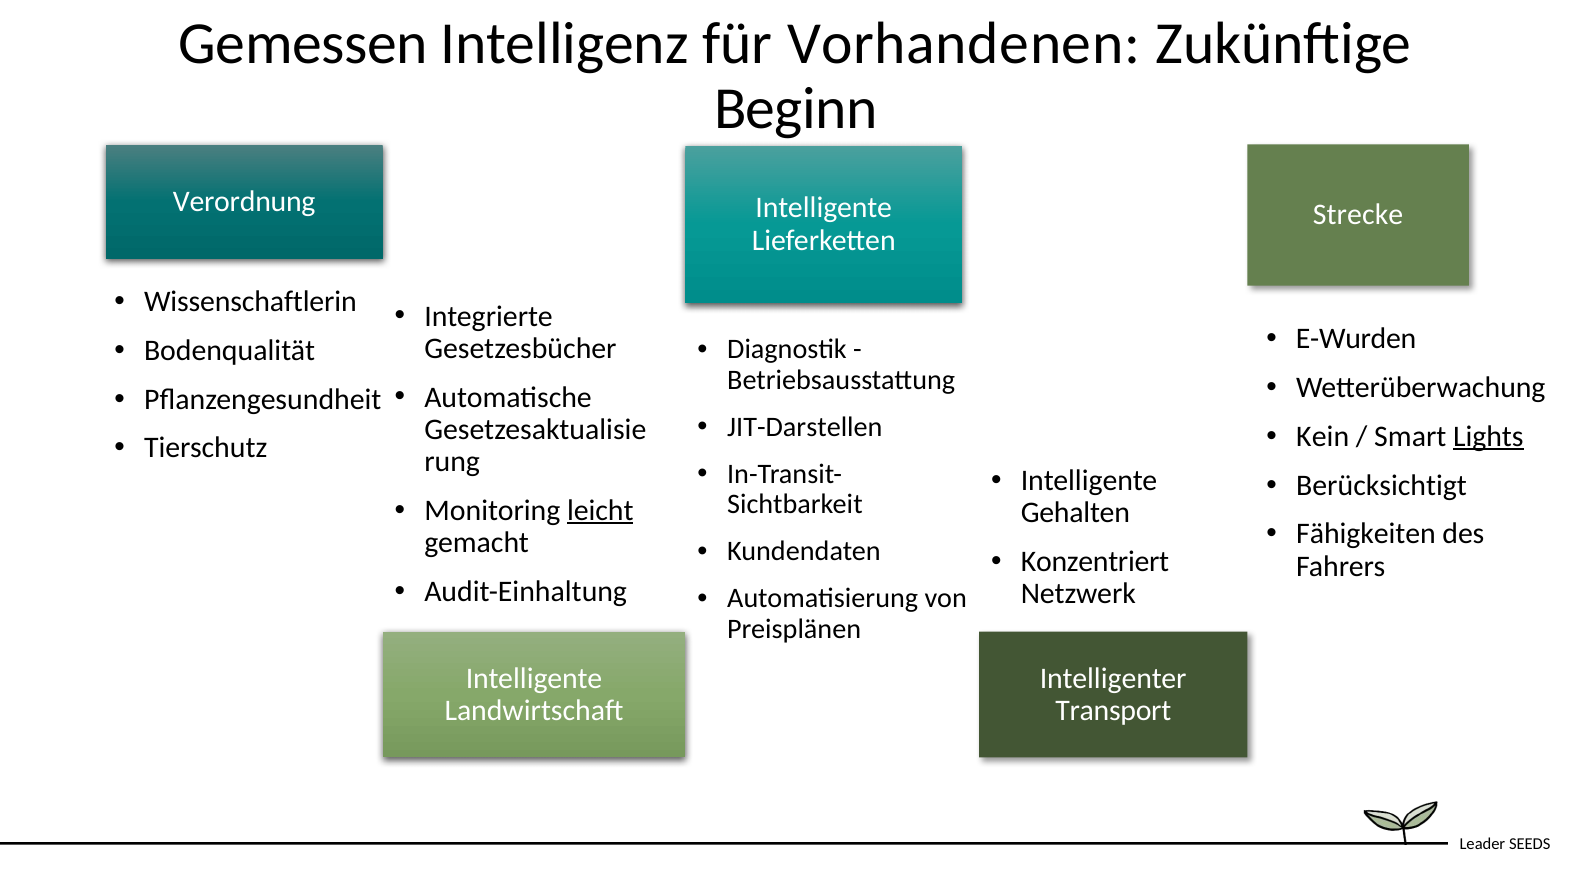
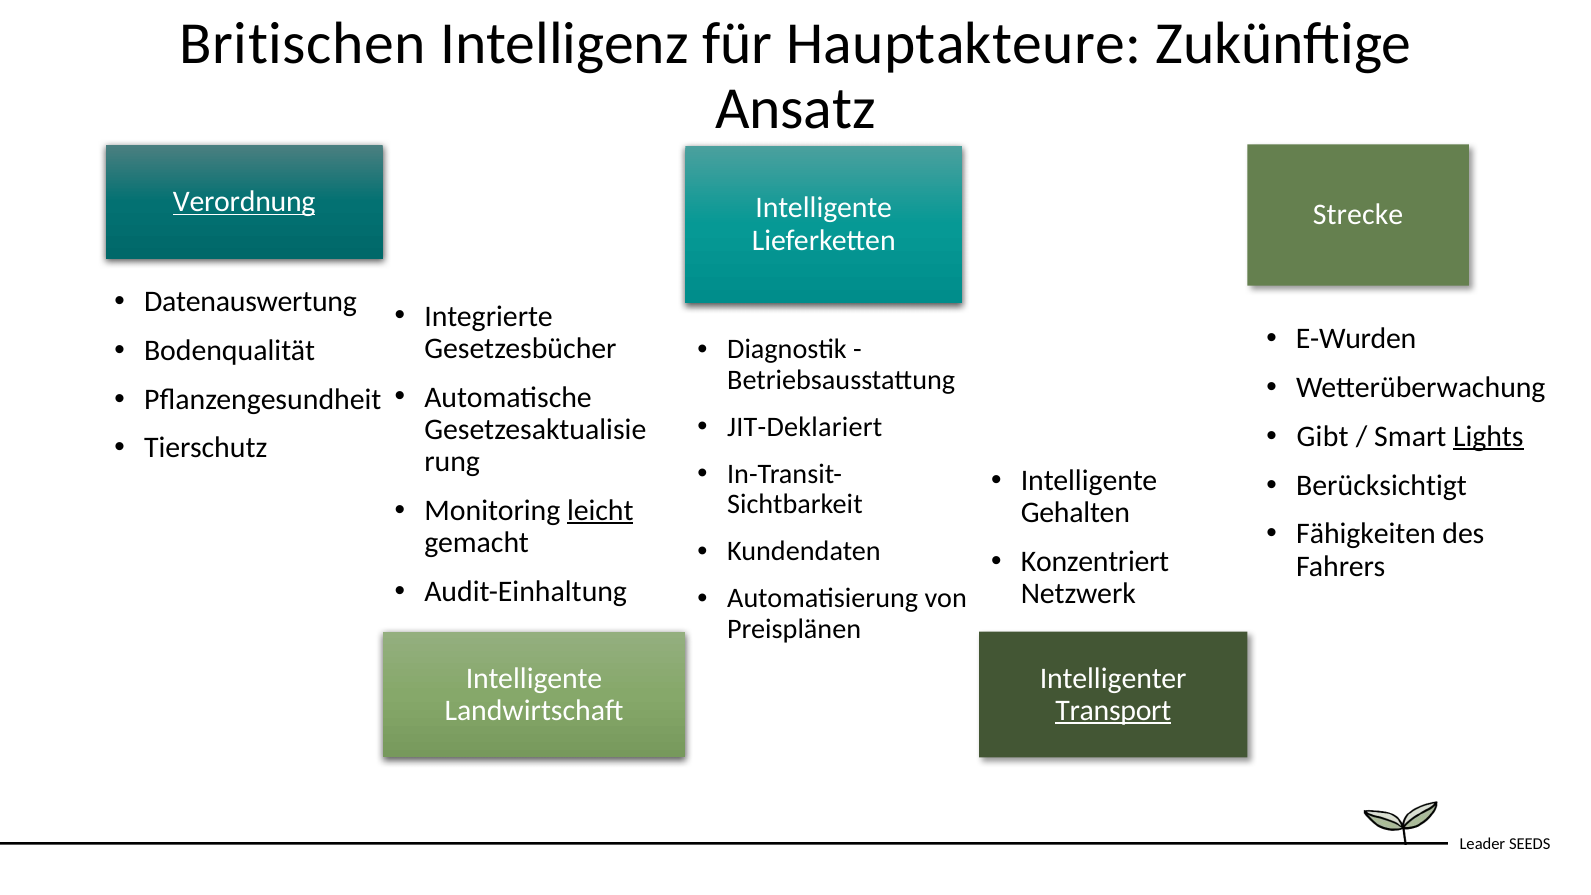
Gemessen: Gemessen -> Britischen (303, 44)
Vorhandenen: Vorhandenen -> Hauptakteure (964, 44)
Beginn: Beginn -> Ansatz (795, 109)
Verordnung underline: none -> present (244, 202)
Wissenschaftlerin: Wissenschaftlerin -> Datenauswertung (250, 302)
JIT-Darstellen: JIT-Darstellen -> JIT-Deklariert (805, 427)
Kein: Kein -> Gibt (1323, 436)
Transport underline: none -> present (1113, 710)
